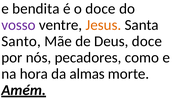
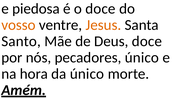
bendita: bendita -> piedosa (36, 9)
vosso colour: purple -> orange (18, 25)
pecadores como: como -> único (142, 57)
da almas: almas -> único (87, 74)
